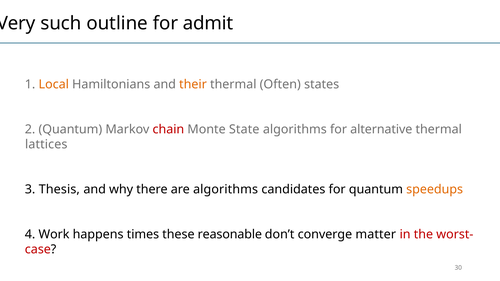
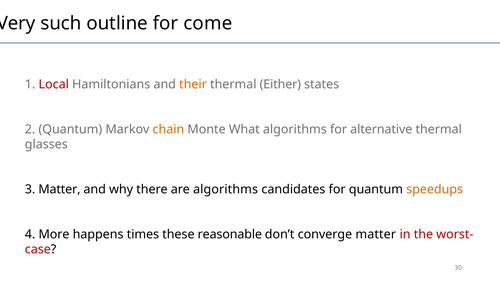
admit: admit -> come (208, 23)
Local colour: orange -> red (54, 84)
Often: Often -> Either (280, 84)
chain colour: red -> orange (168, 129)
State: State -> What (244, 129)
lattices: lattices -> glasses (46, 144)
3 Thesis: Thesis -> Matter (59, 189)
Work: Work -> More (54, 234)
